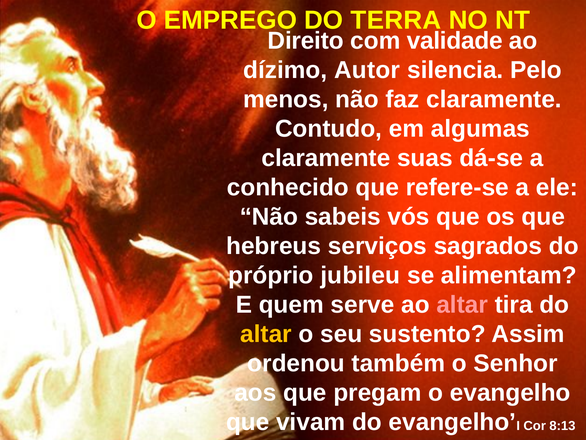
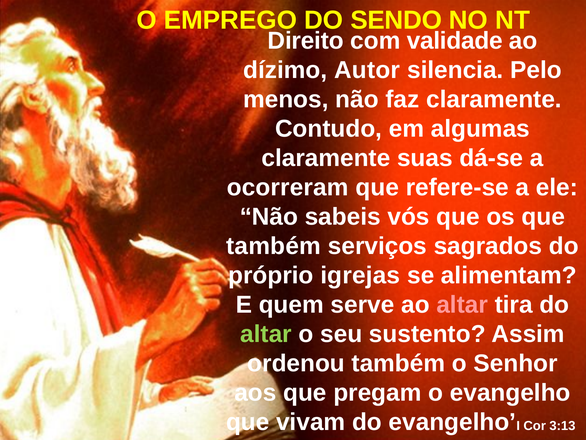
TERRA: TERRA -> SENDO (396, 20)
conhecido: conhecido -> ocorreram (288, 187)
hebreus: hebreus -> também (274, 246)
jubileu: jubileu -> igrejas (360, 275)
altar colour: yellow -> light green (266, 334)
8:13: 8:13 -> 3:13 (562, 425)
